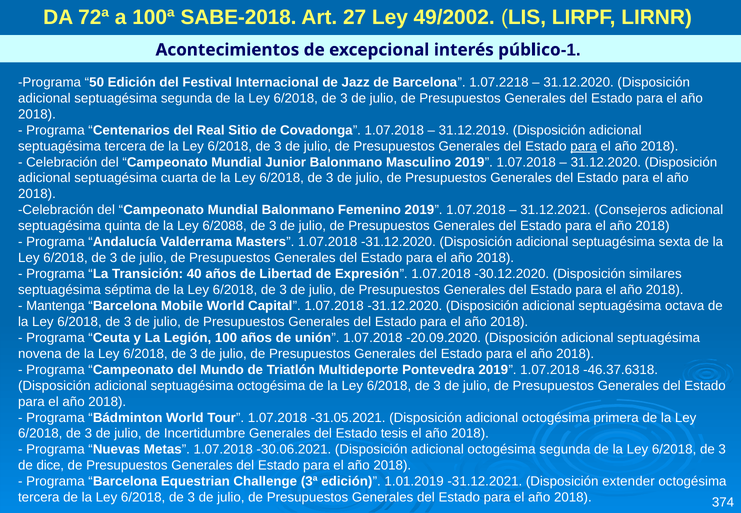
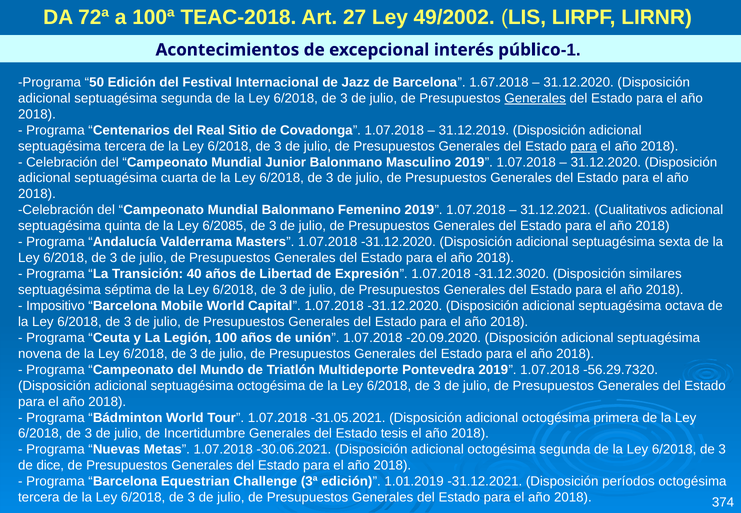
SABE-2018: SABE-2018 -> TEAC-2018 (238, 17)
1.07.2218: 1.07.2218 -> 1.67.2018 (499, 82)
Generales underline: none -> present (535, 98)
Consejeros: Consejeros -> Cualitativos (631, 210)
6/2088: 6/2088 -> 6/2085 (225, 226)
-30.12.2020: -30.12.2020 -> -31.12.3020 (512, 274)
Mantenga: Mantenga -> Impositivo (55, 306)
-46.37.6318: -46.37.6318 -> -56.29.7320 (621, 370)
extender: extender -> períodos (628, 481)
